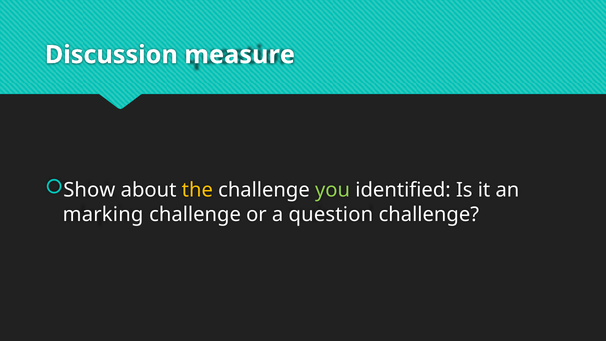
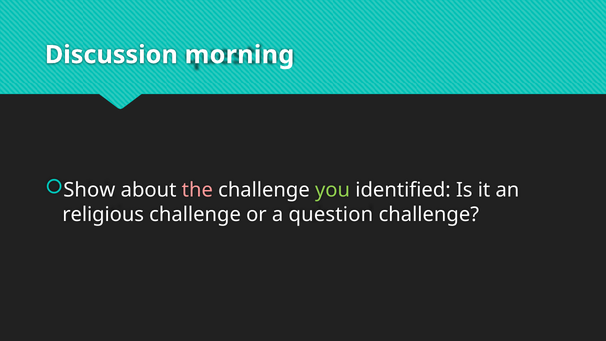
measure: measure -> morning (240, 55)
the colour: yellow -> pink (197, 190)
marking: marking -> religious (103, 214)
